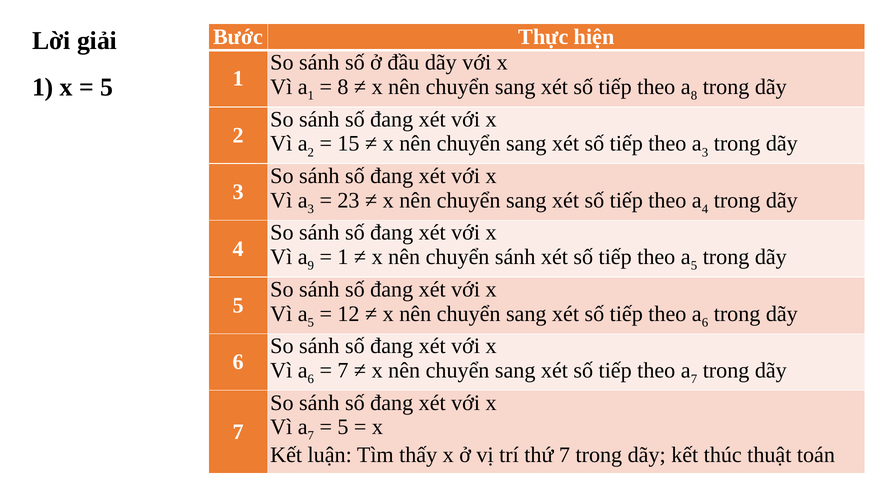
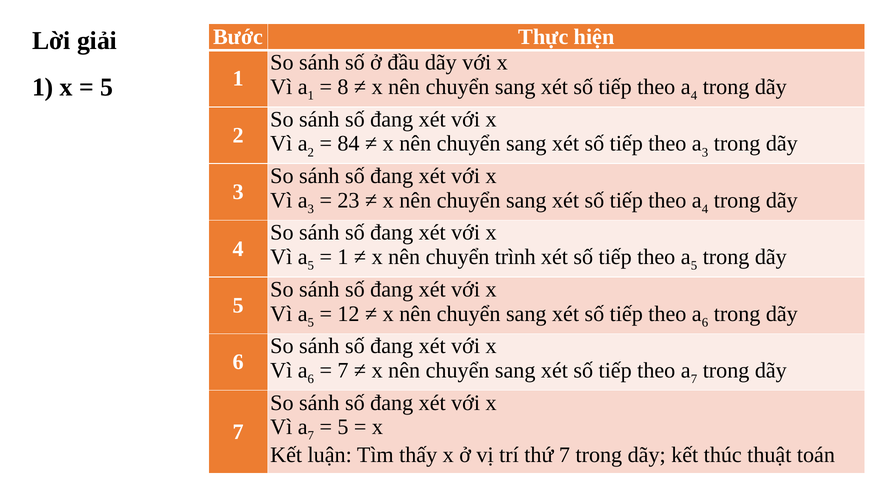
8: 8 -> 4 (694, 96)
15: 15 -> 84 (348, 144)
9: 9 -> 5 (311, 266)
chuyển sánh: sánh -> trình (515, 257)
